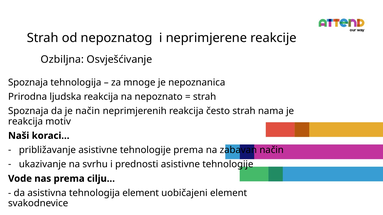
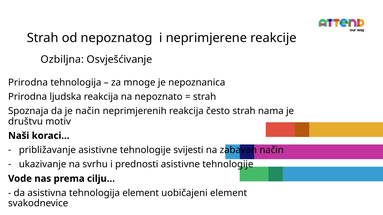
Spoznaja: Spoznaja -> Prirodna (28, 83)
reakcija: reakcija -> društvu (26, 122)
tehnologije prema: prema -> svijesti (188, 150)
